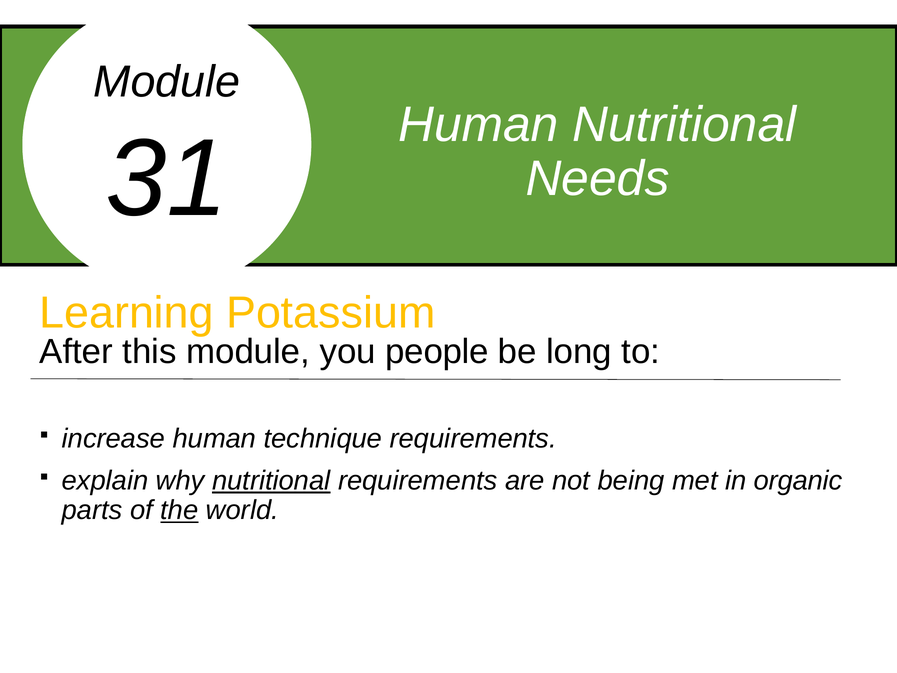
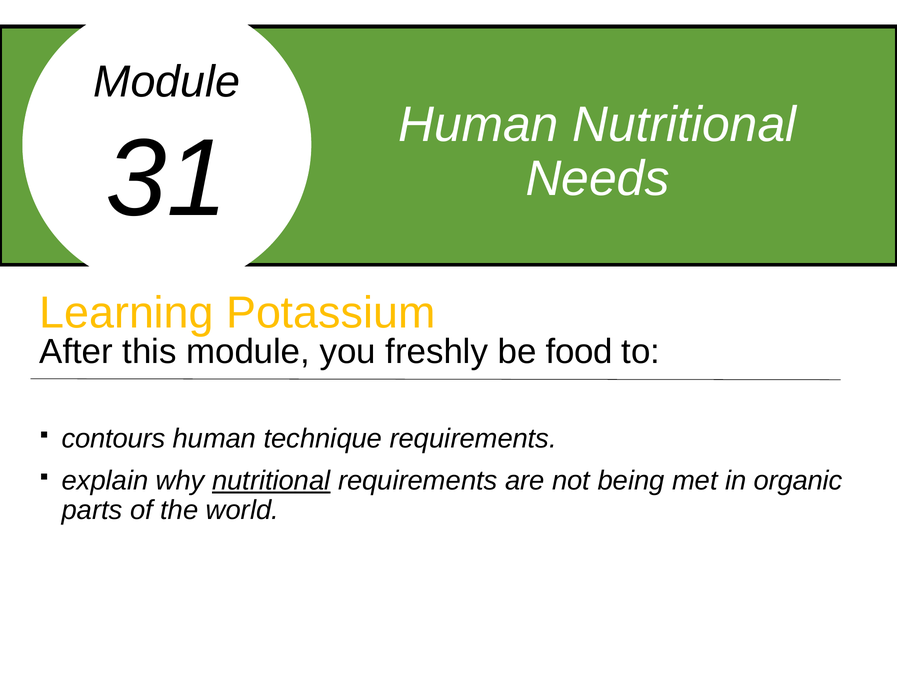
people: people -> freshly (437, 352)
long: long -> food (579, 352)
increase: increase -> contours (114, 439)
the underline: present -> none (179, 510)
